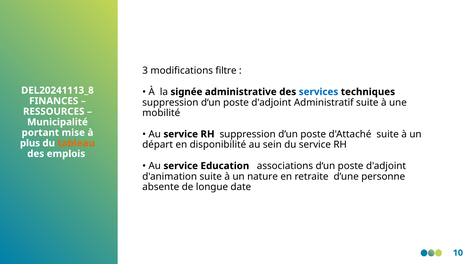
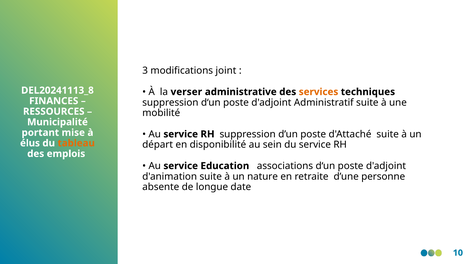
filtre: filtre -> joint (226, 71)
signée: signée -> verser (186, 92)
services colour: blue -> orange (319, 92)
plus: plus -> élus (30, 143)
